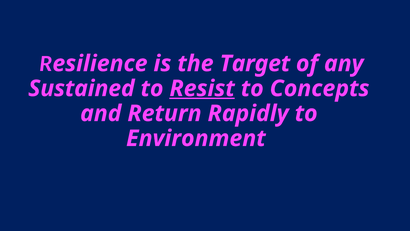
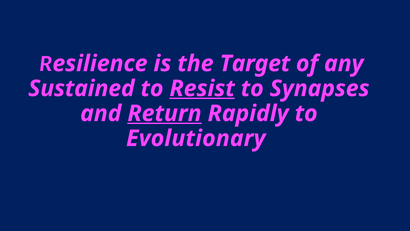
Concepts: Concepts -> Synapses (320, 88)
Return underline: none -> present (164, 113)
Environment: Environment -> Evolutionary (196, 138)
